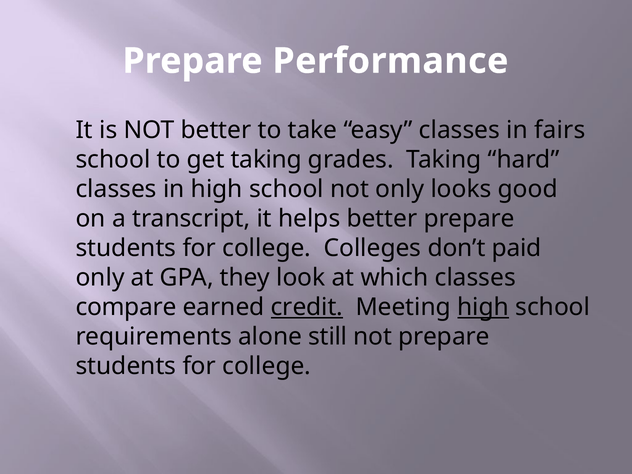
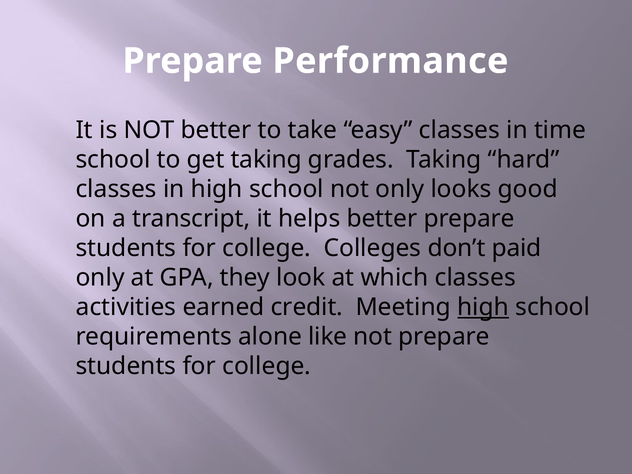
fairs: fairs -> time (560, 130)
compare: compare -> activities (126, 307)
credit underline: present -> none (307, 307)
still: still -> like (328, 337)
